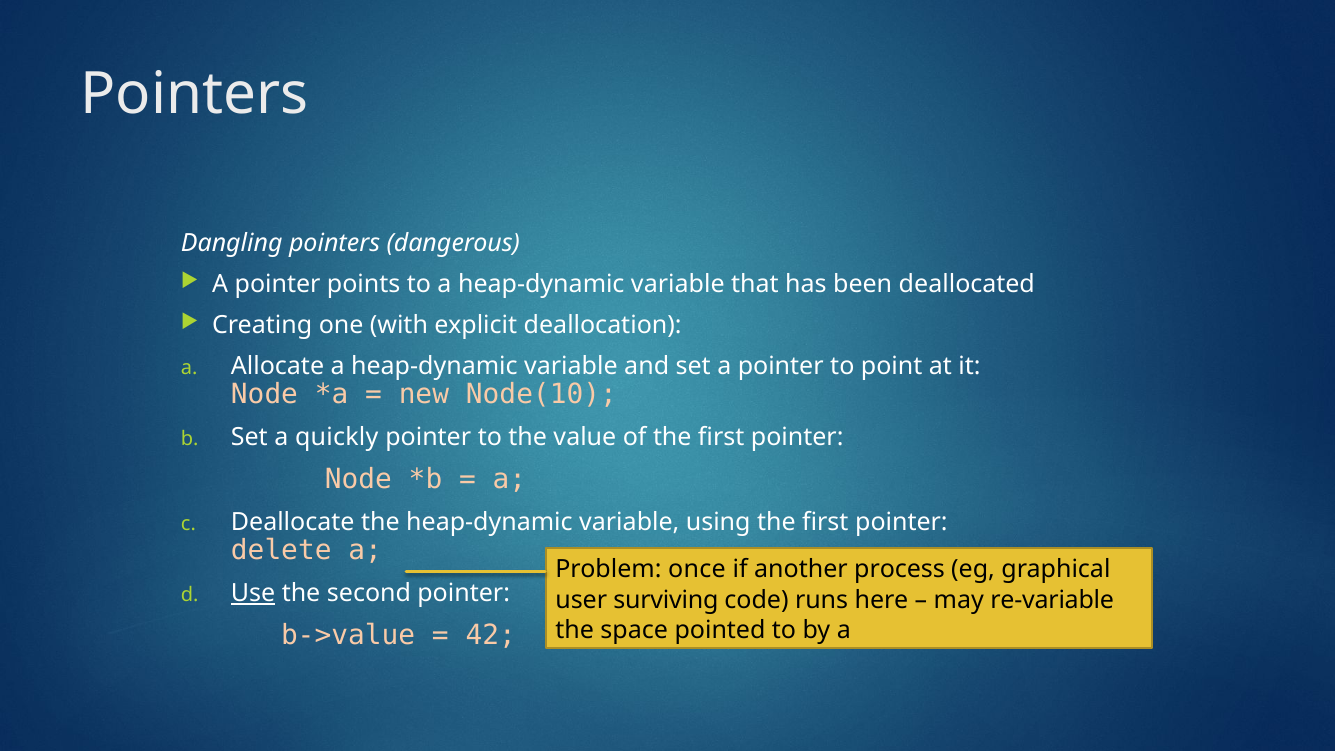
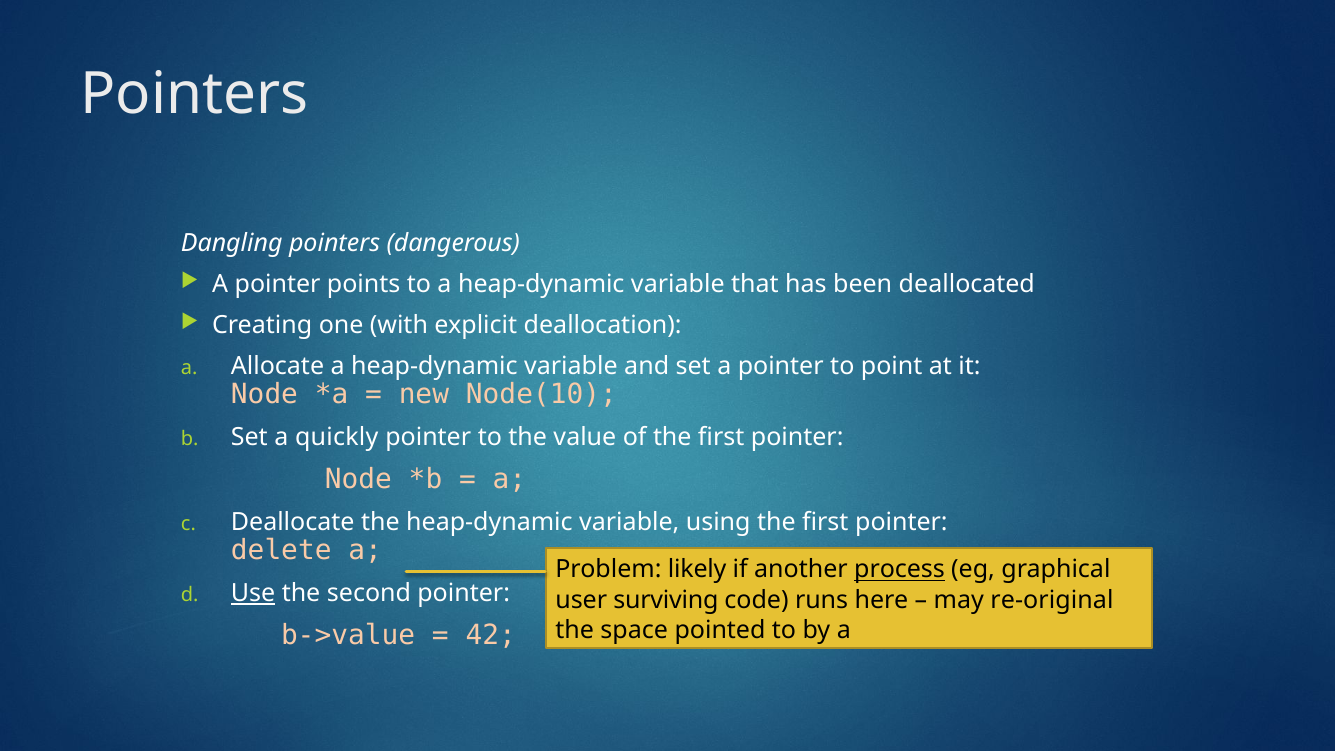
once: once -> likely (697, 570)
process underline: none -> present (900, 570)
re-variable: re-variable -> re-original (1052, 600)
